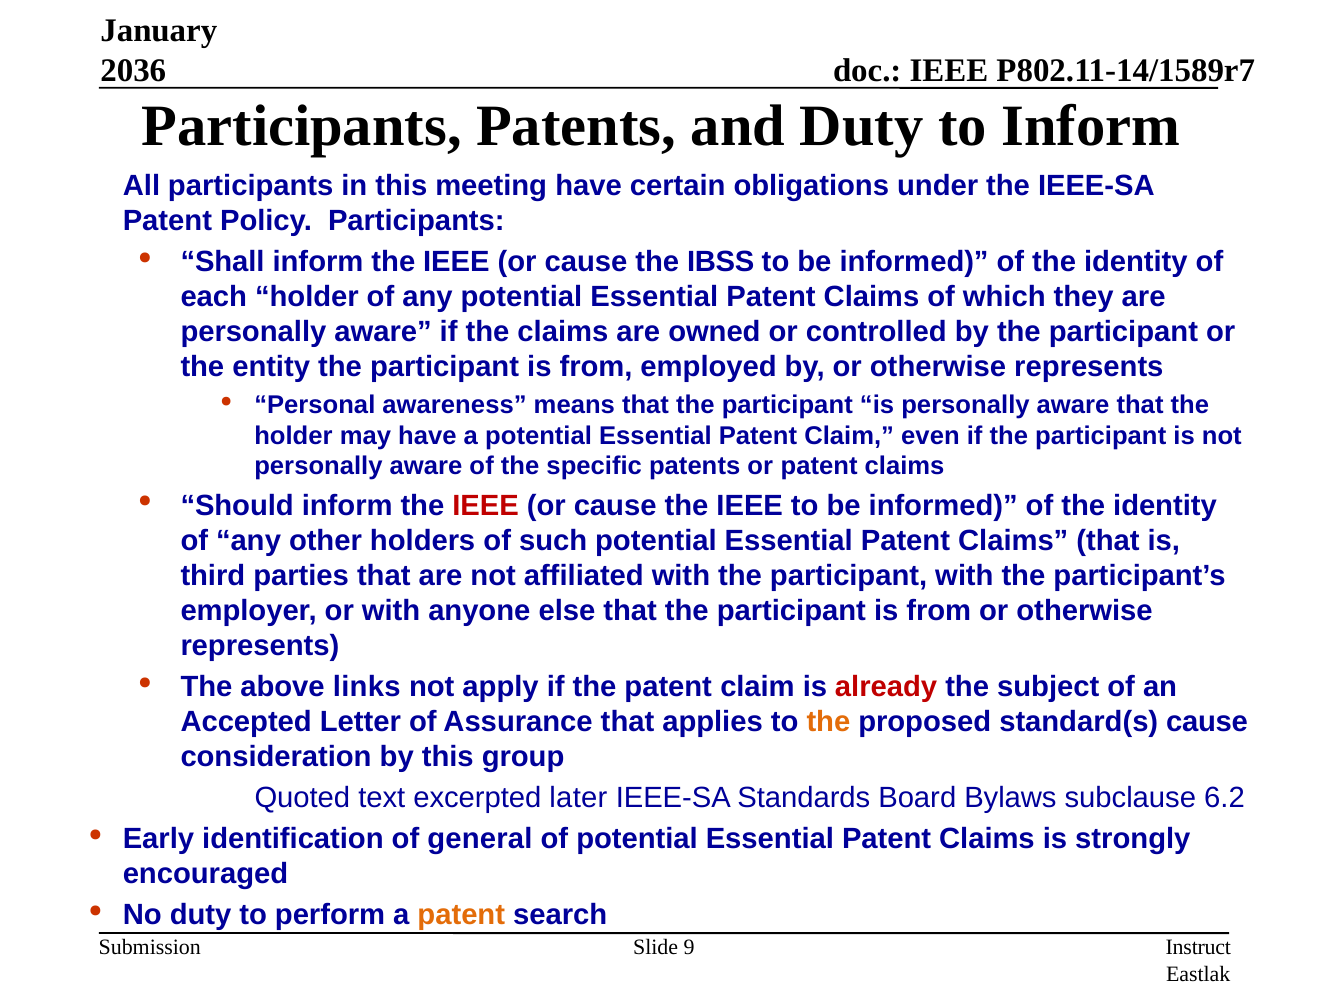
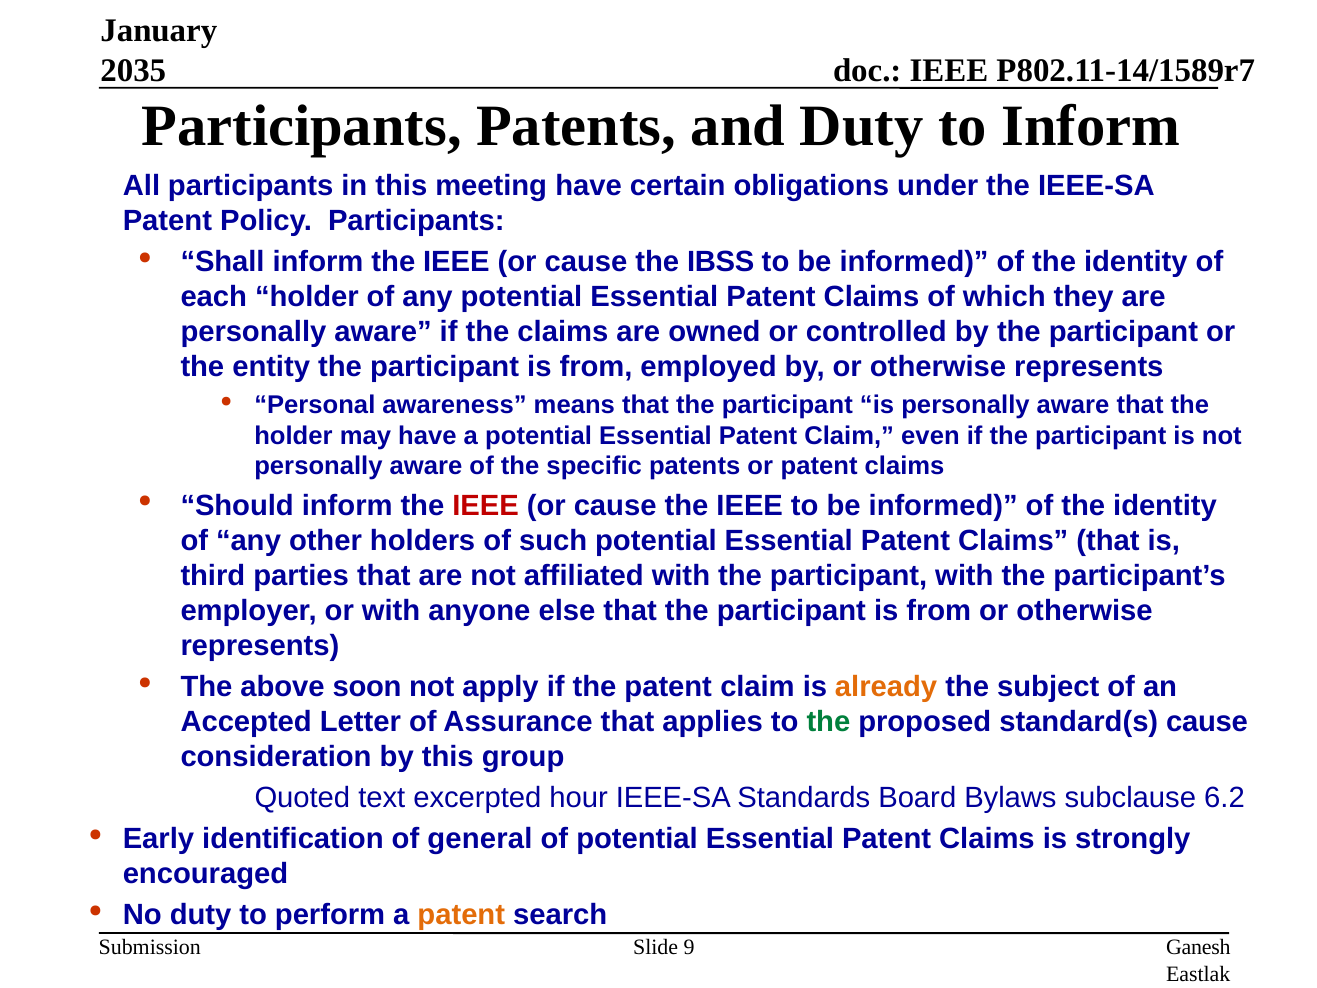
2036: 2036 -> 2035 (133, 70)
links: links -> soon (367, 687)
already colour: red -> orange (886, 687)
the colour: orange -> green (828, 722)
later: later -> hour (579, 798)
Instruct: Instruct -> Ganesh (1198, 947)
